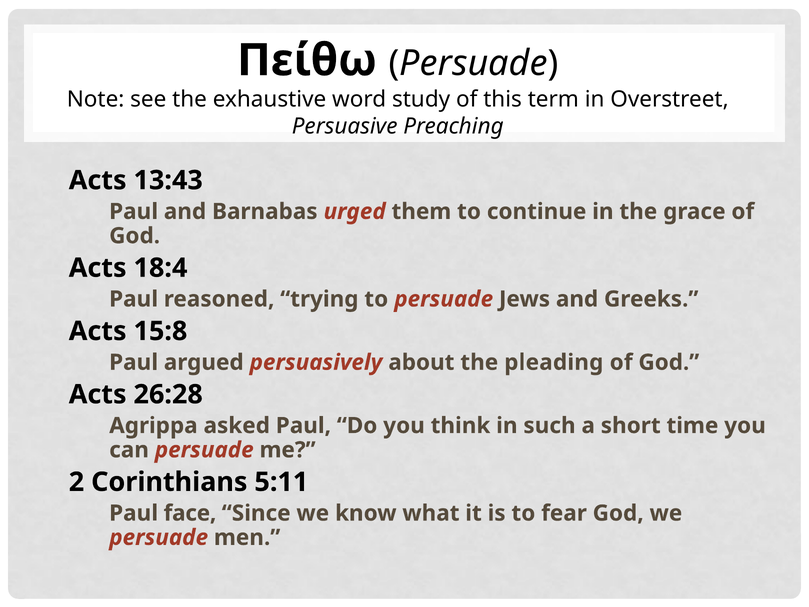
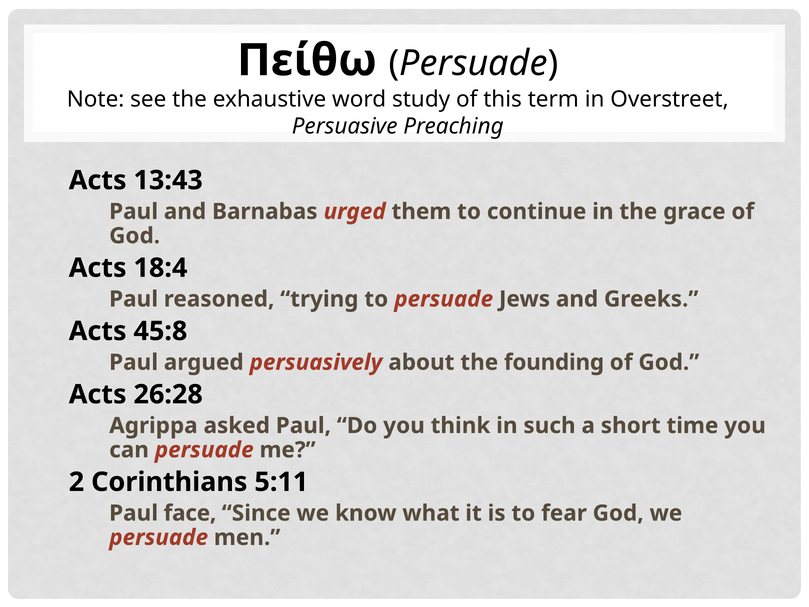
15:8: 15:8 -> 45:8 (160, 331)
pleading: pleading -> founding (554, 362)
